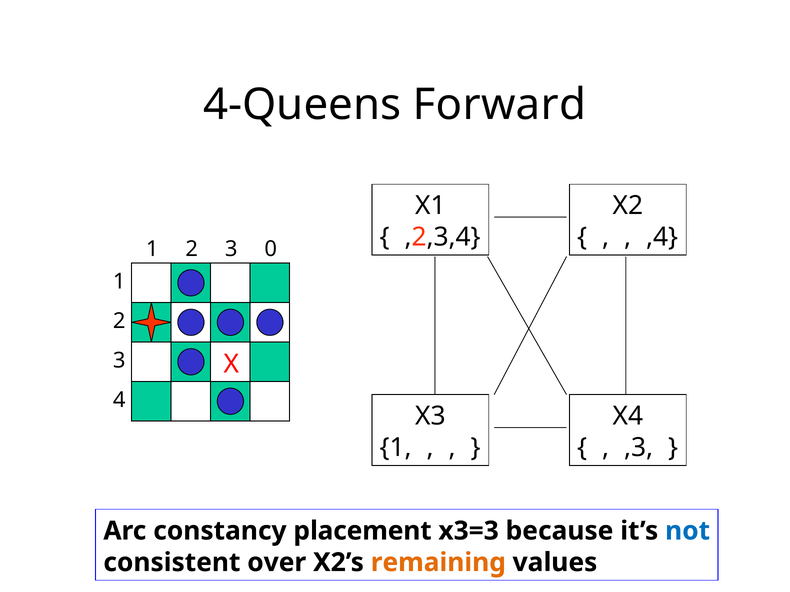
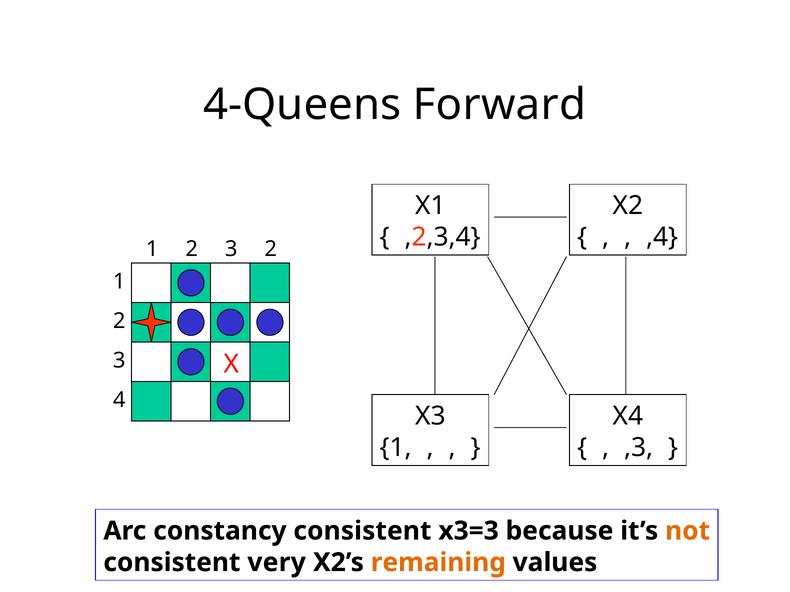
2 0: 0 -> 2 (271, 249)
constancy placement: placement -> consistent (362, 531)
not colour: blue -> orange (688, 531)
over: over -> very (277, 563)
